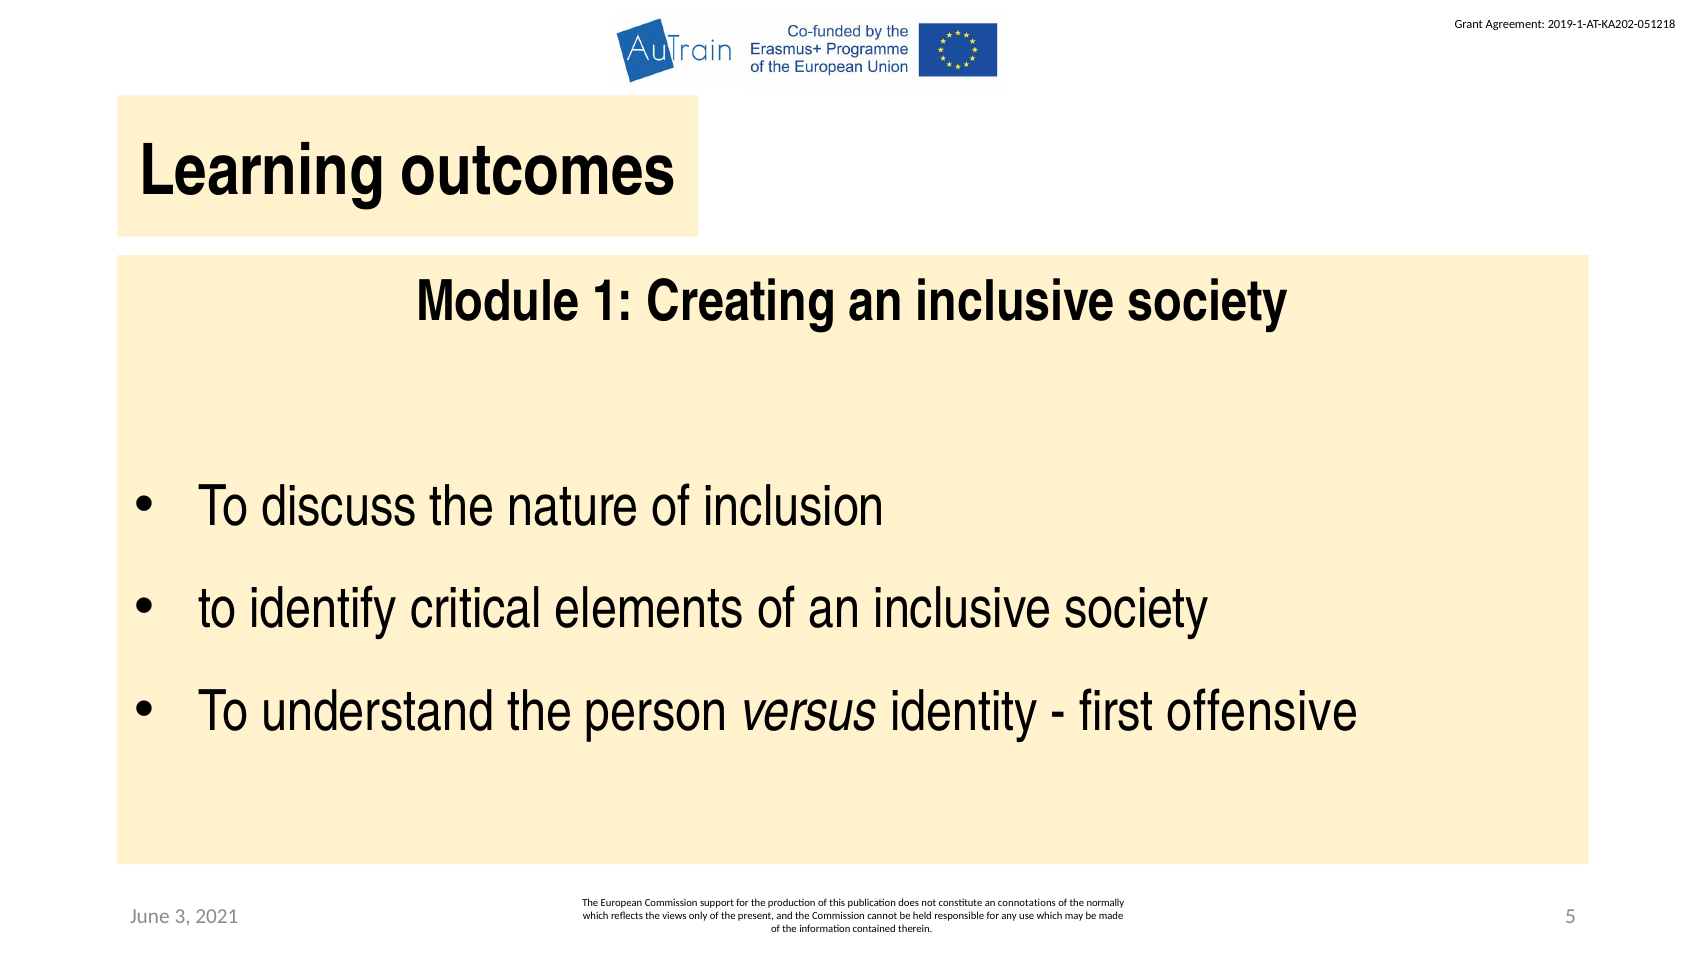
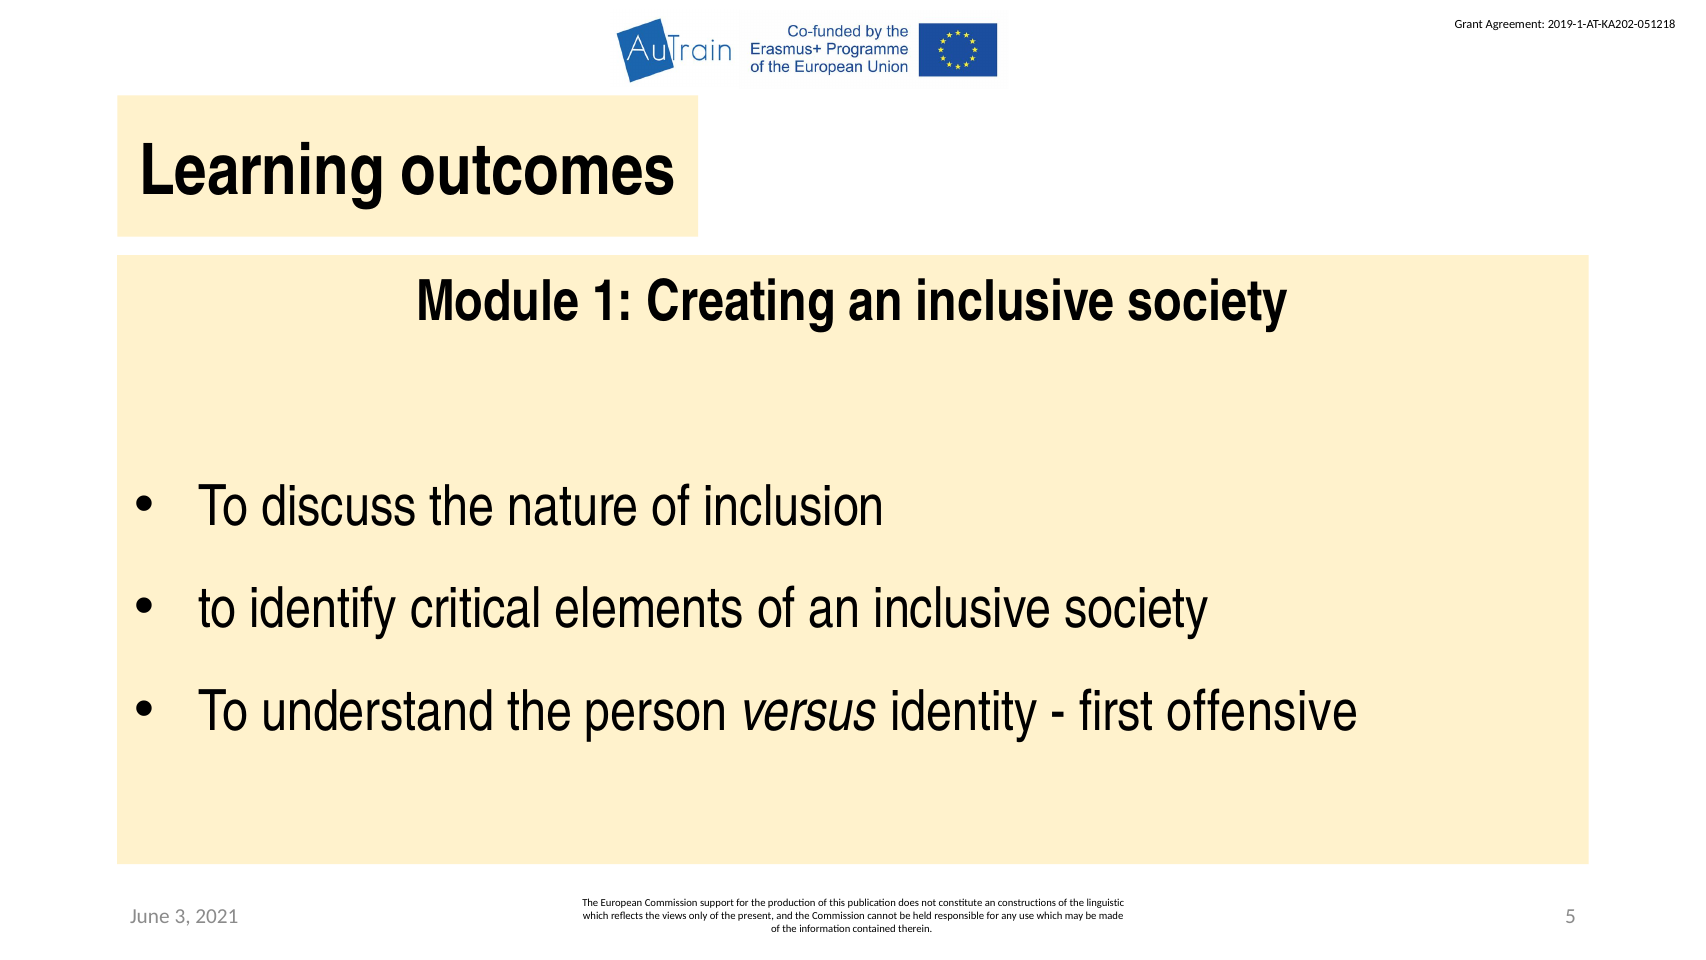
connotations: connotations -> constructions (1027, 903)
normally: normally -> linguistic (1105, 903)
